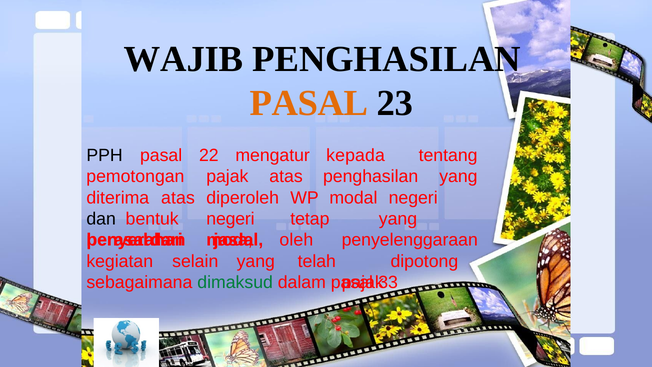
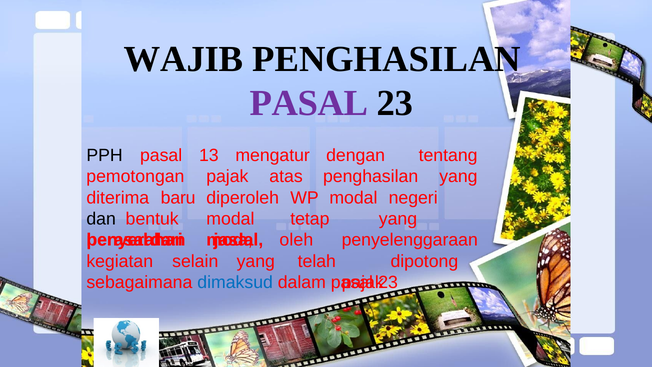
PASAL colour: orange -> purple (309, 103)
22: 22 -> 13 (209, 155)
kepada: kepada -> dengan (356, 155)
diterima atas: atas -> baru (178, 198)
bentuk negeri: negeri -> modal (230, 219)
dimaksud colour: green -> blue (235, 282)
33: 33 -> 23 (388, 282)
